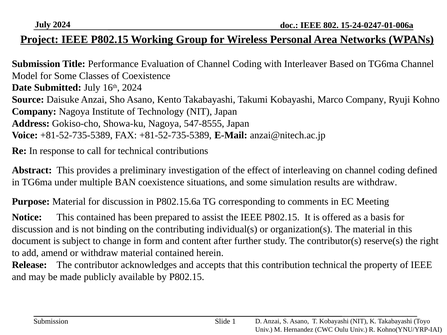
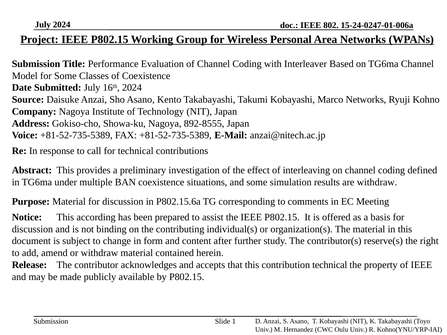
Marco Company: Company -> Networks (366, 100)
547-8555: 547-8555 -> 892-8555 (204, 124)
This contained: contained -> according (96, 217)
